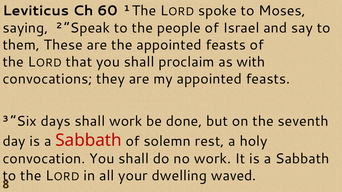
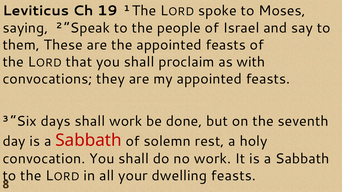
60: 60 -> 19 (107, 11)
dwelling waved: waved -> feasts (233, 176)
